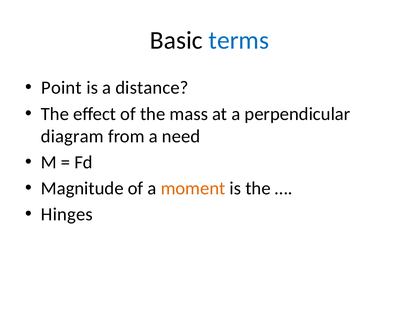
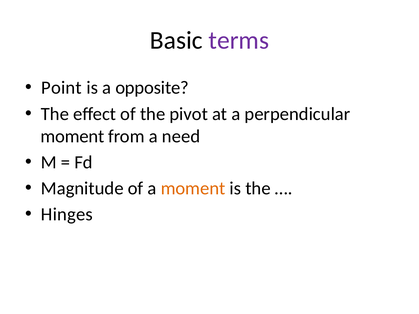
terms colour: blue -> purple (239, 41)
distance: distance -> opposite (152, 88)
mass: mass -> pivot (189, 114)
diagram: diagram -> moment (72, 136)
